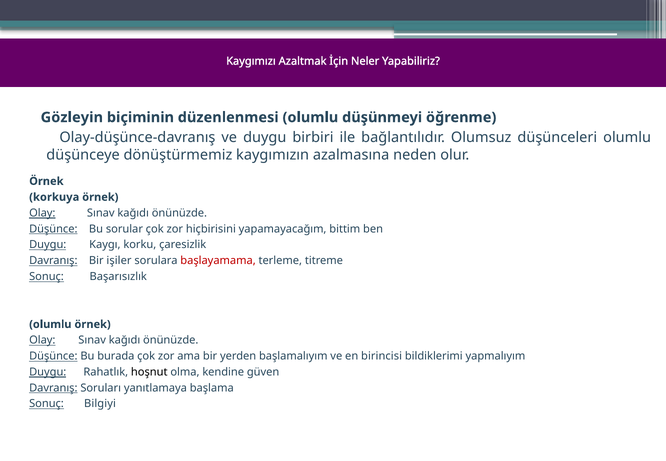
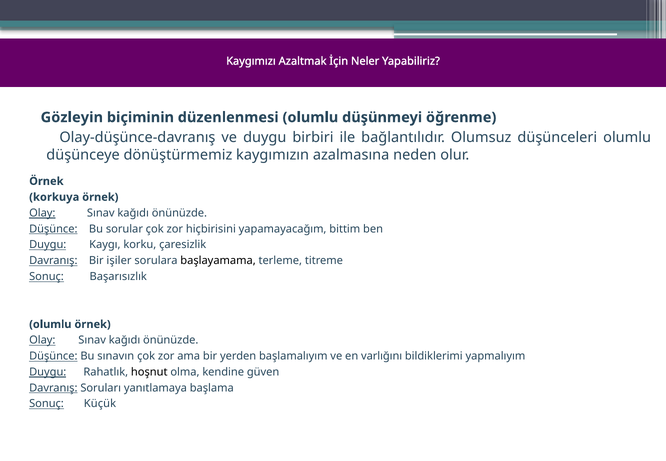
başlayamama colour: red -> black (218, 261)
burada: burada -> sınavın (116, 356)
birincisi: birincisi -> varlığını (382, 356)
Bilgiyi: Bilgiyi -> Küçük (100, 404)
